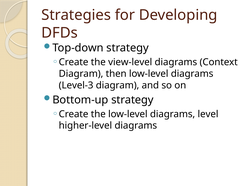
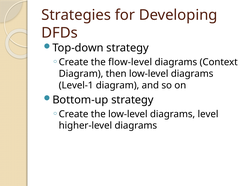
view-level: view-level -> flow-level (130, 62)
Level-3: Level-3 -> Level-1 (76, 85)
